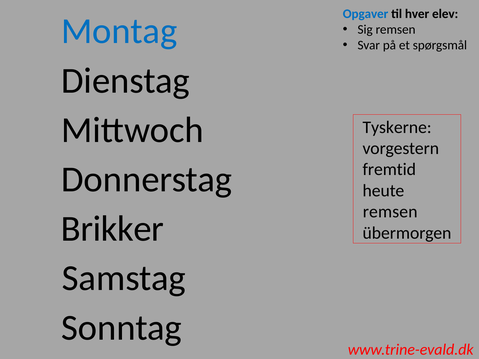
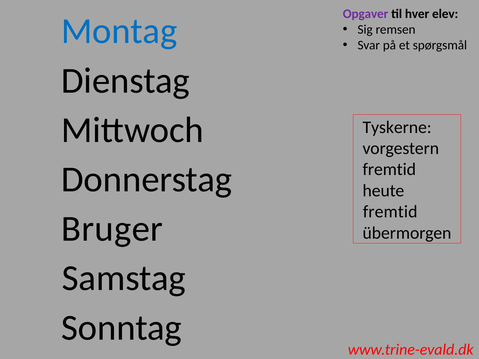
Opgaver colour: blue -> purple (366, 14)
remsen: remsen -> fremtid (390, 212)
Brikker: Brikker -> Bruger (112, 229)
